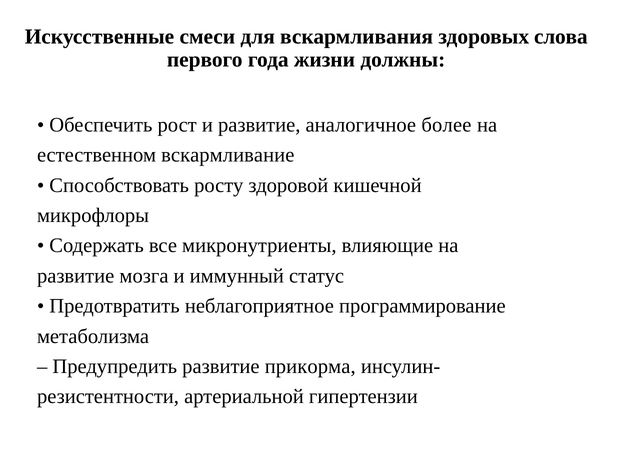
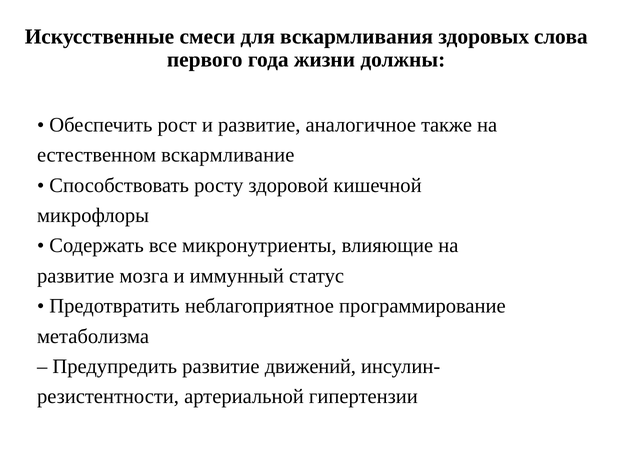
более: более -> также (447, 125)
прикорма: прикорма -> движений (310, 366)
